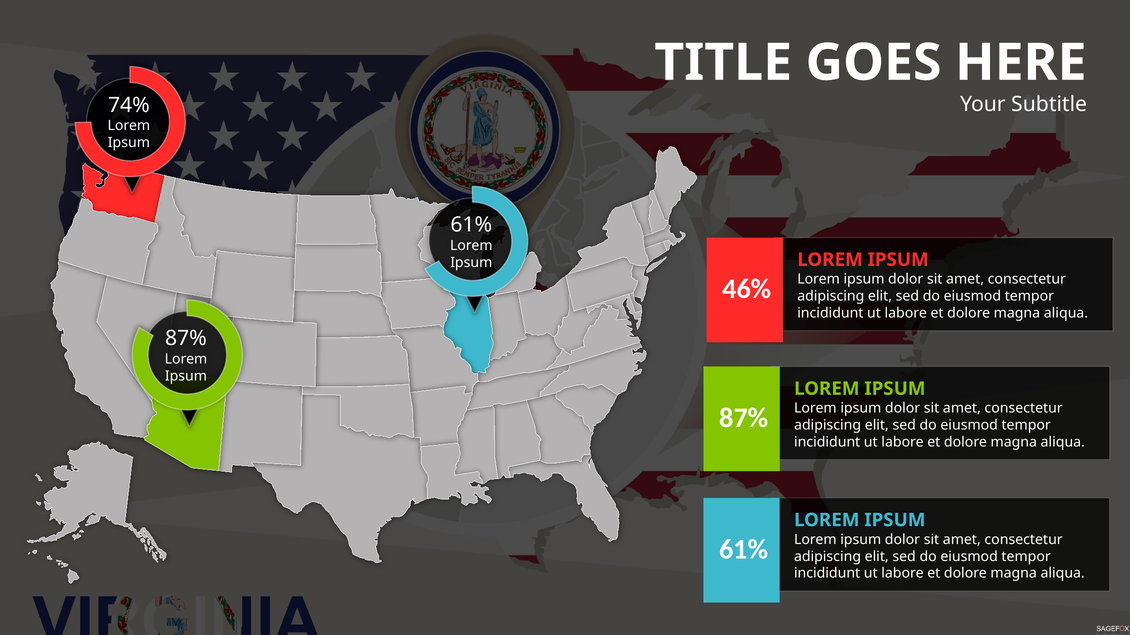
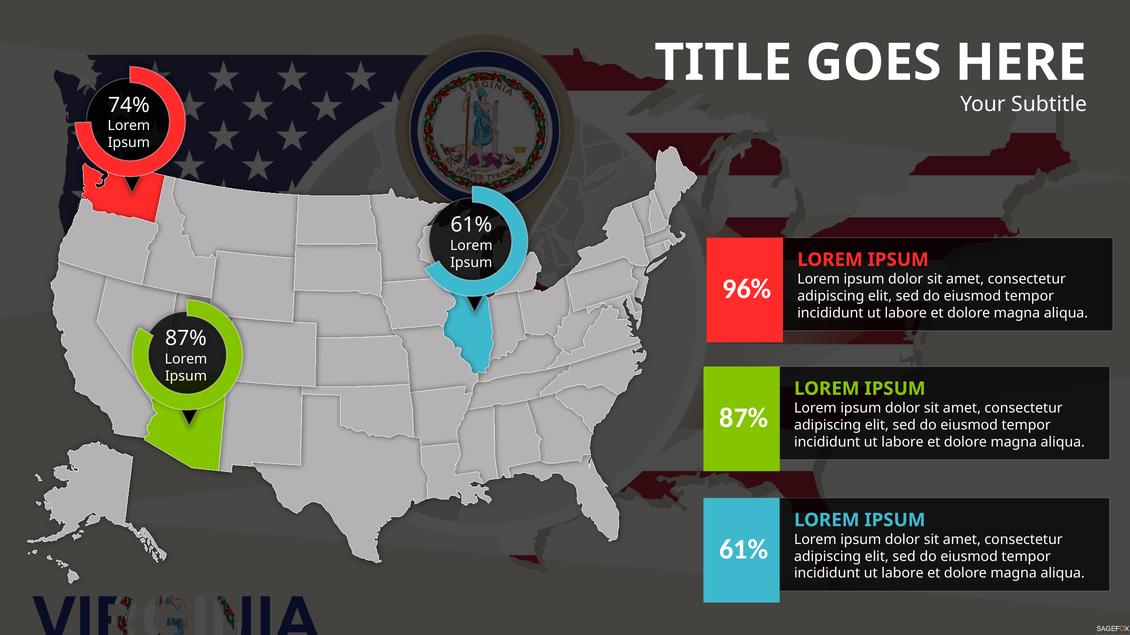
46%: 46% -> 96% (747, 289)
